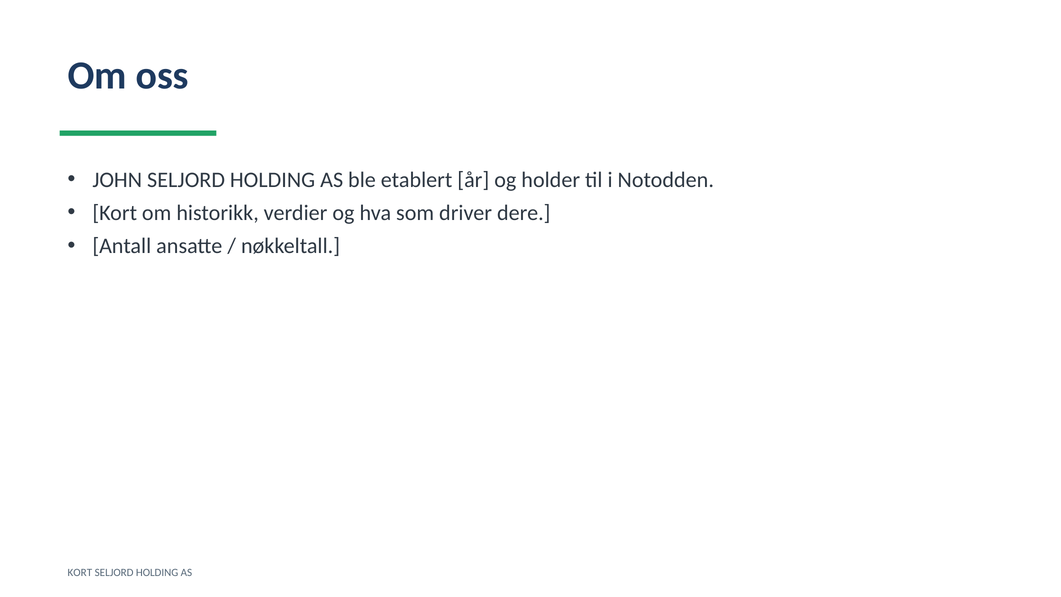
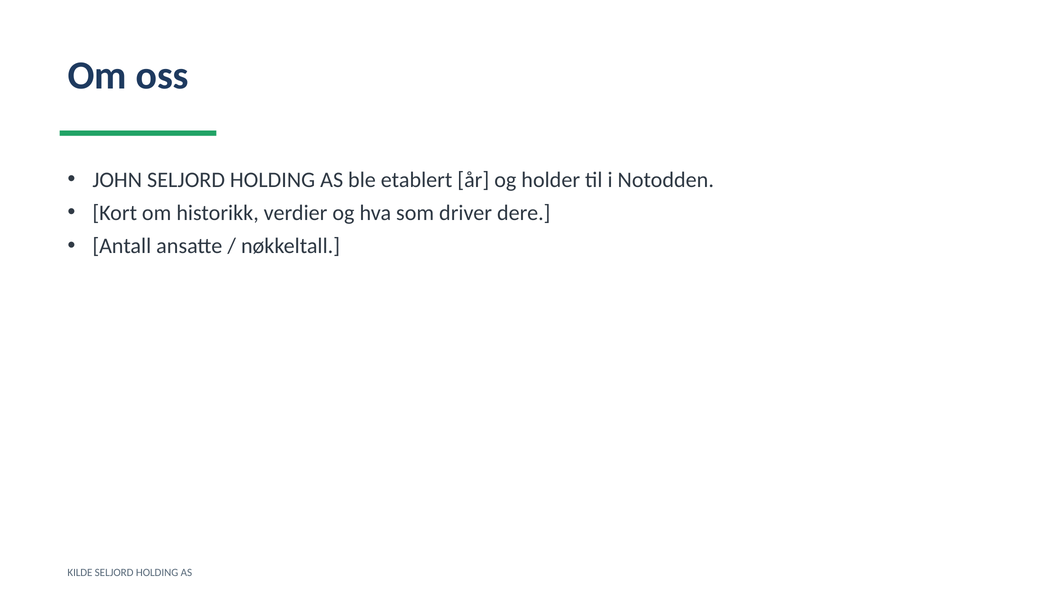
KORT: KORT -> KILDE (80, 573)
